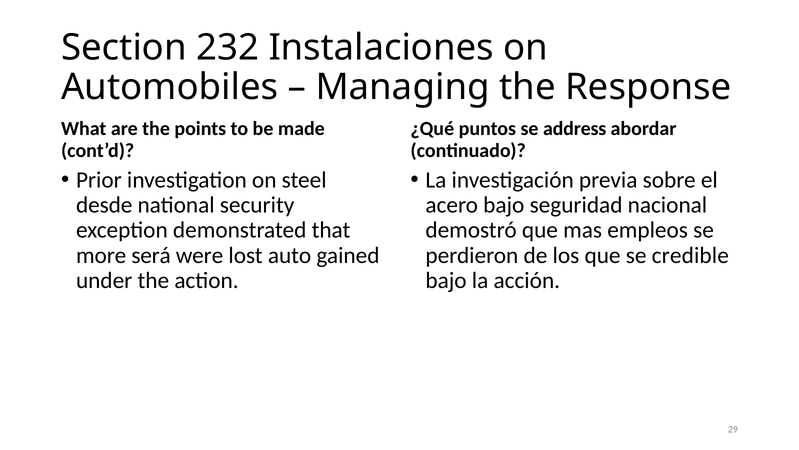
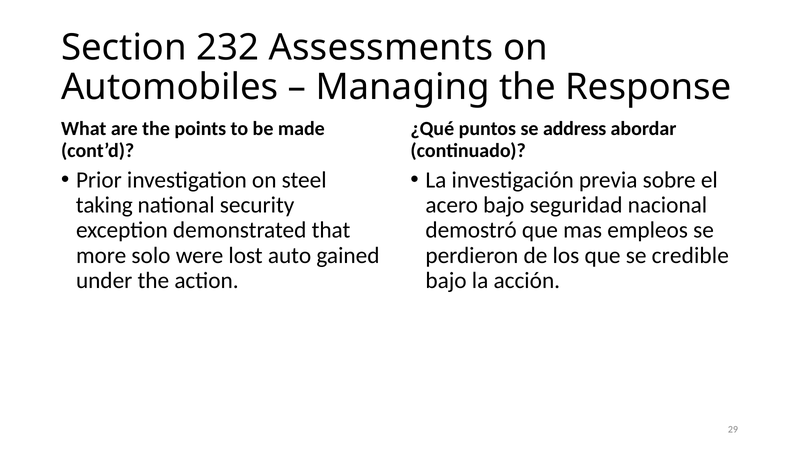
Instalaciones: Instalaciones -> Assessments (381, 47)
desde: desde -> taking (104, 205)
será: será -> solo (151, 255)
